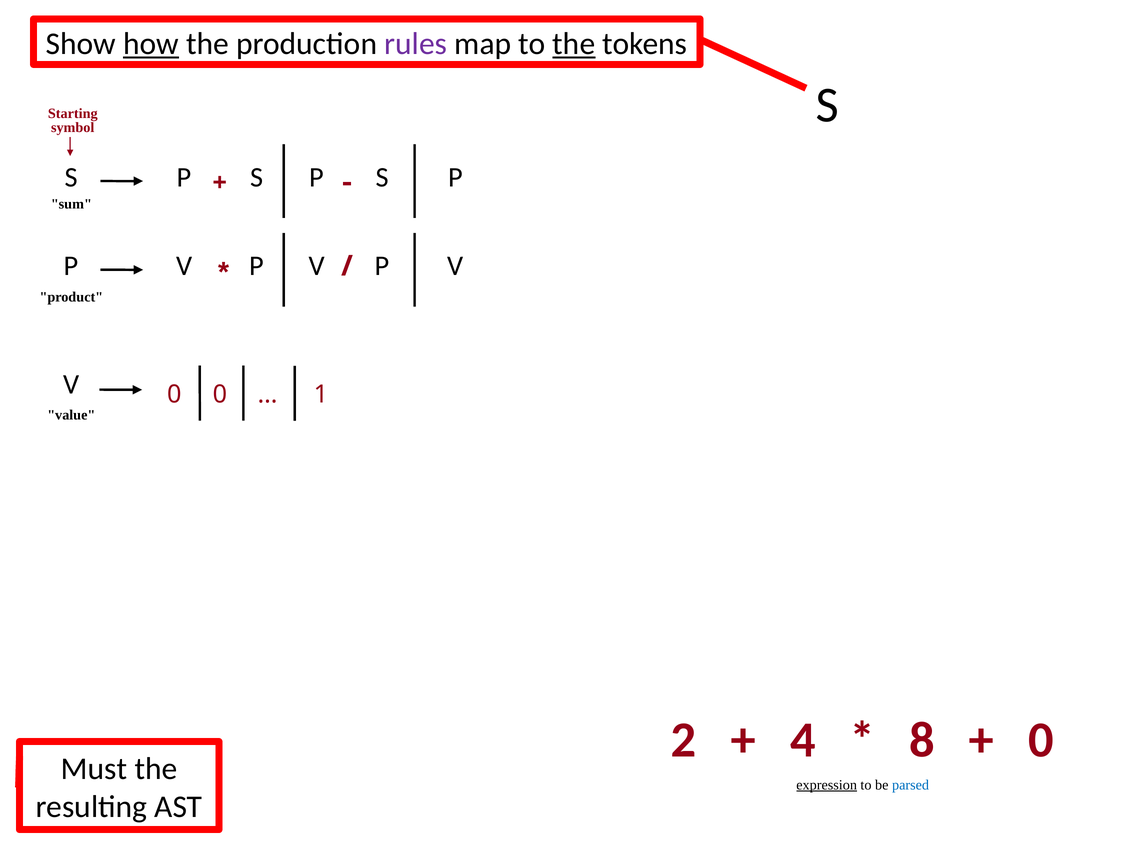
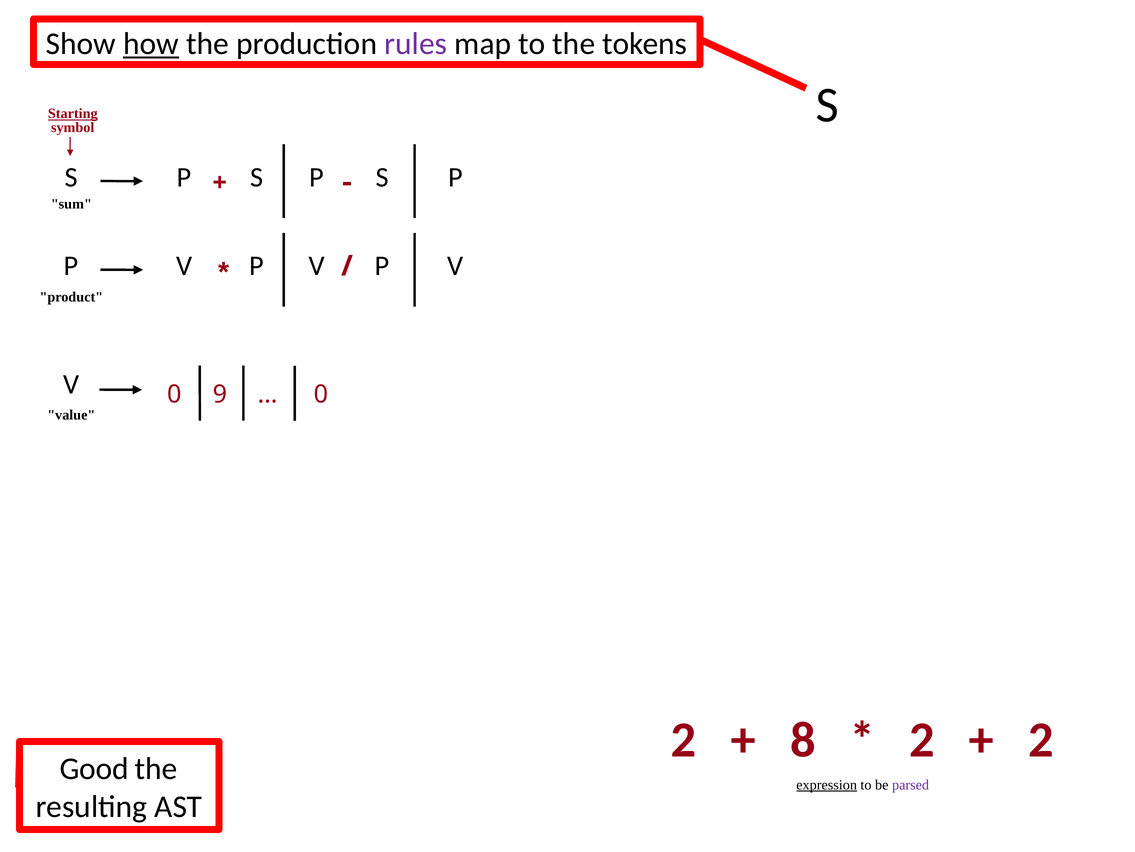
the underline: present -> none (574, 44)
Starting underline: none -> present (73, 114)
0 0: 0 -> 9 (220, 394)
1: 1 -> 0 (321, 394)
4: 4 -> 8 (803, 739)
8: 8 -> 2 (922, 739)
0: 0 -> 2 (1041, 739)
Must: Must -> Good (94, 768)
parsed colour: blue -> purple (911, 784)
